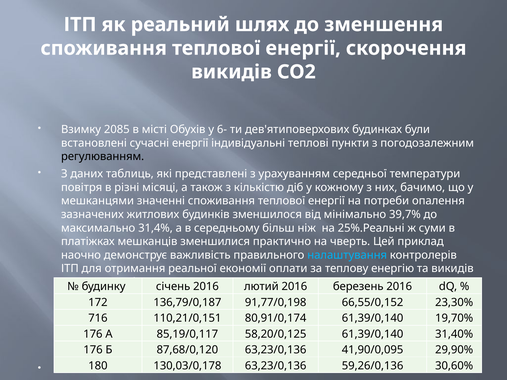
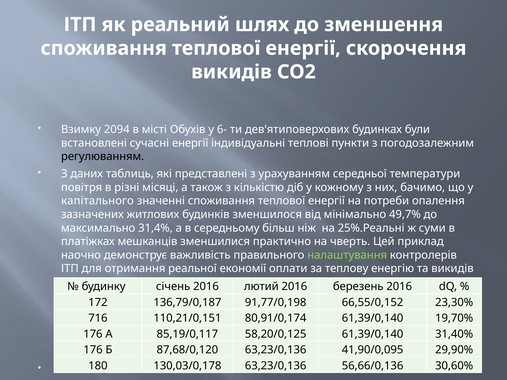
2085: 2085 -> 2094 (117, 130)
мешканцями: мешканцями -> капітального (97, 201)
39,7%: 39,7% -> 49,7% (405, 215)
налаштування colour: light blue -> light green (347, 255)
59,26/0,136: 59,26/0,136 -> 56,66/0,136 (373, 366)
